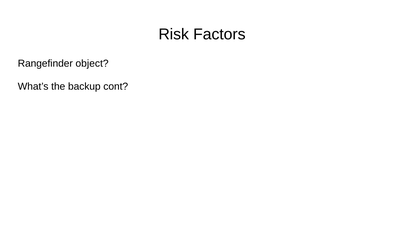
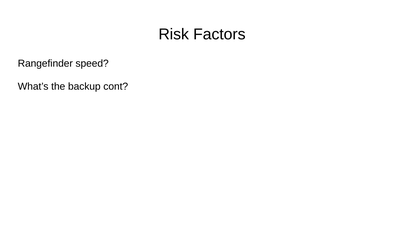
object: object -> speed (92, 64)
